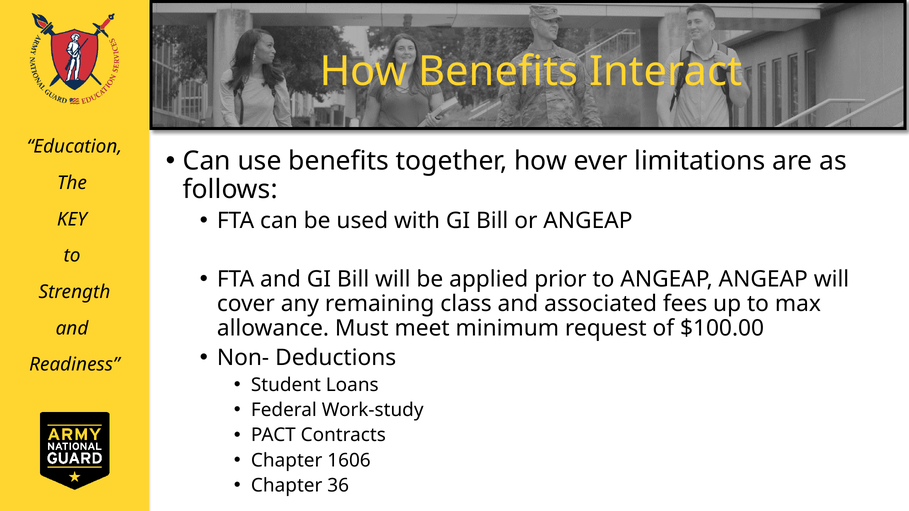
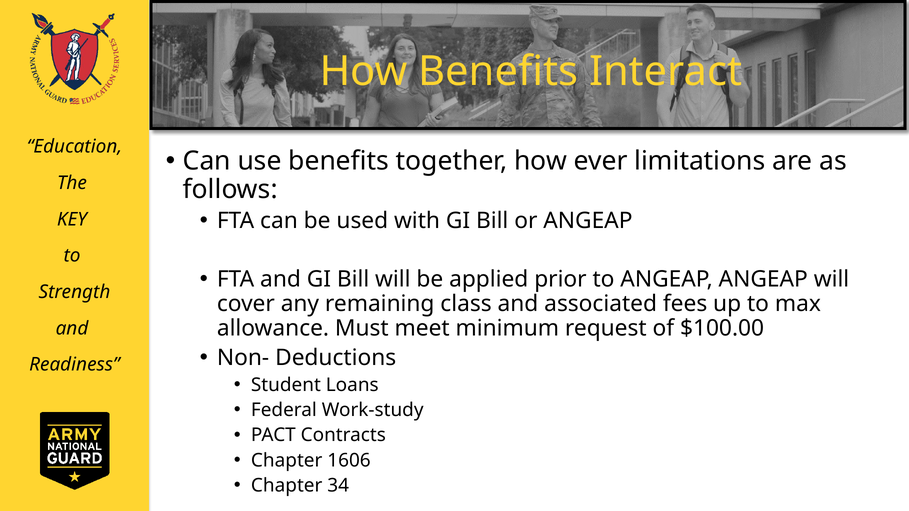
36: 36 -> 34 (338, 486)
